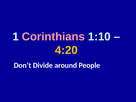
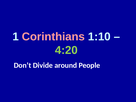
4:20 colour: yellow -> light green (66, 50)
